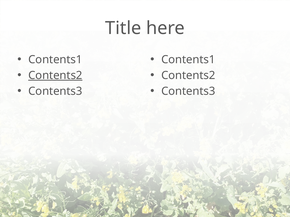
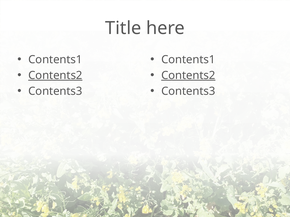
Contents2 underline: none -> present (188, 76)
